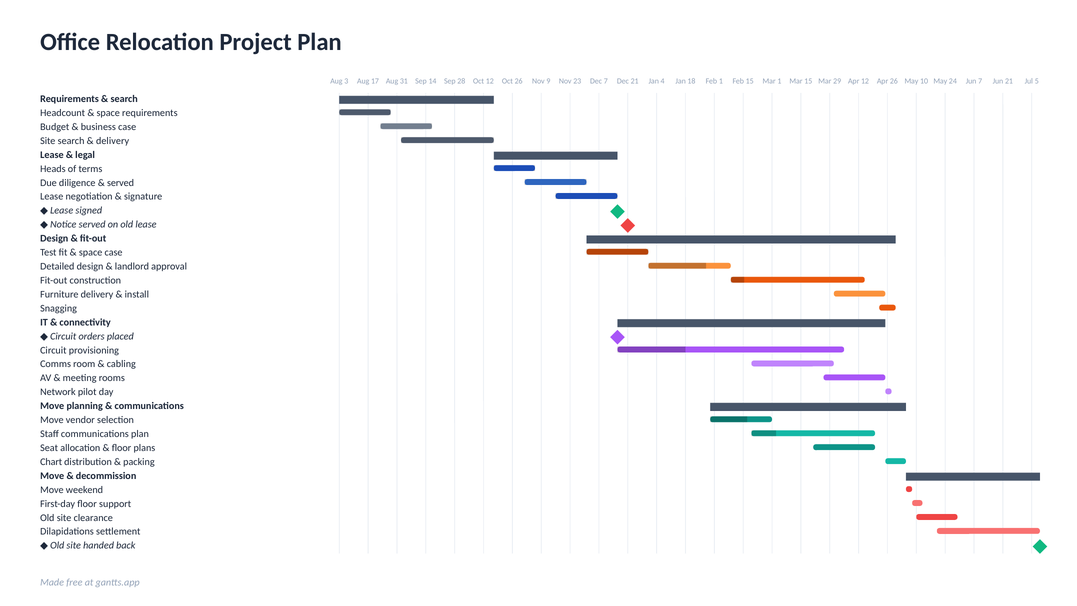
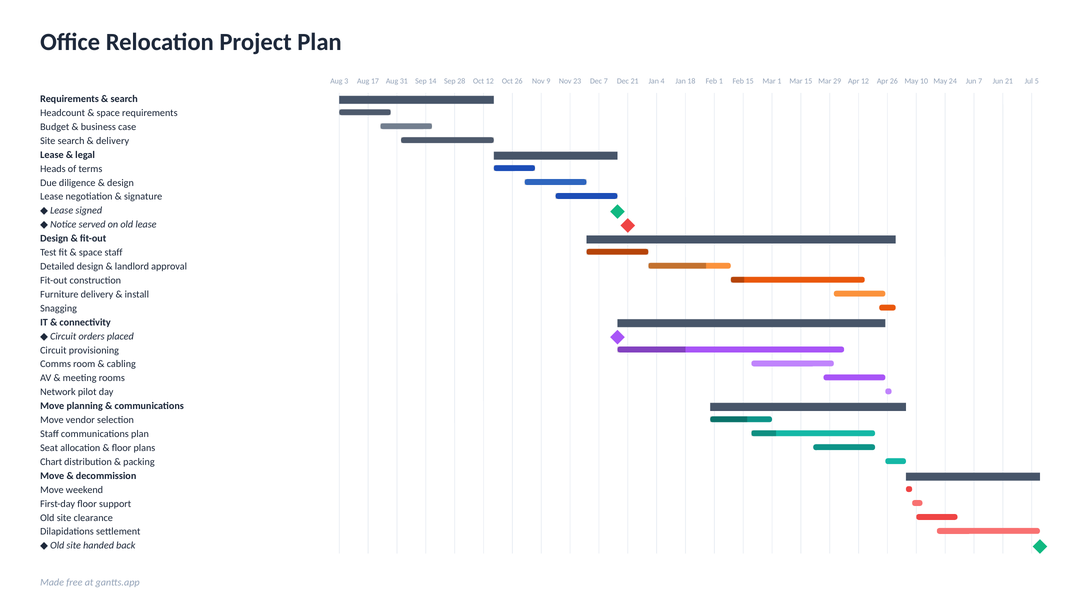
served: served -> design (120, 183)
space case: case -> staff (114, 252)
